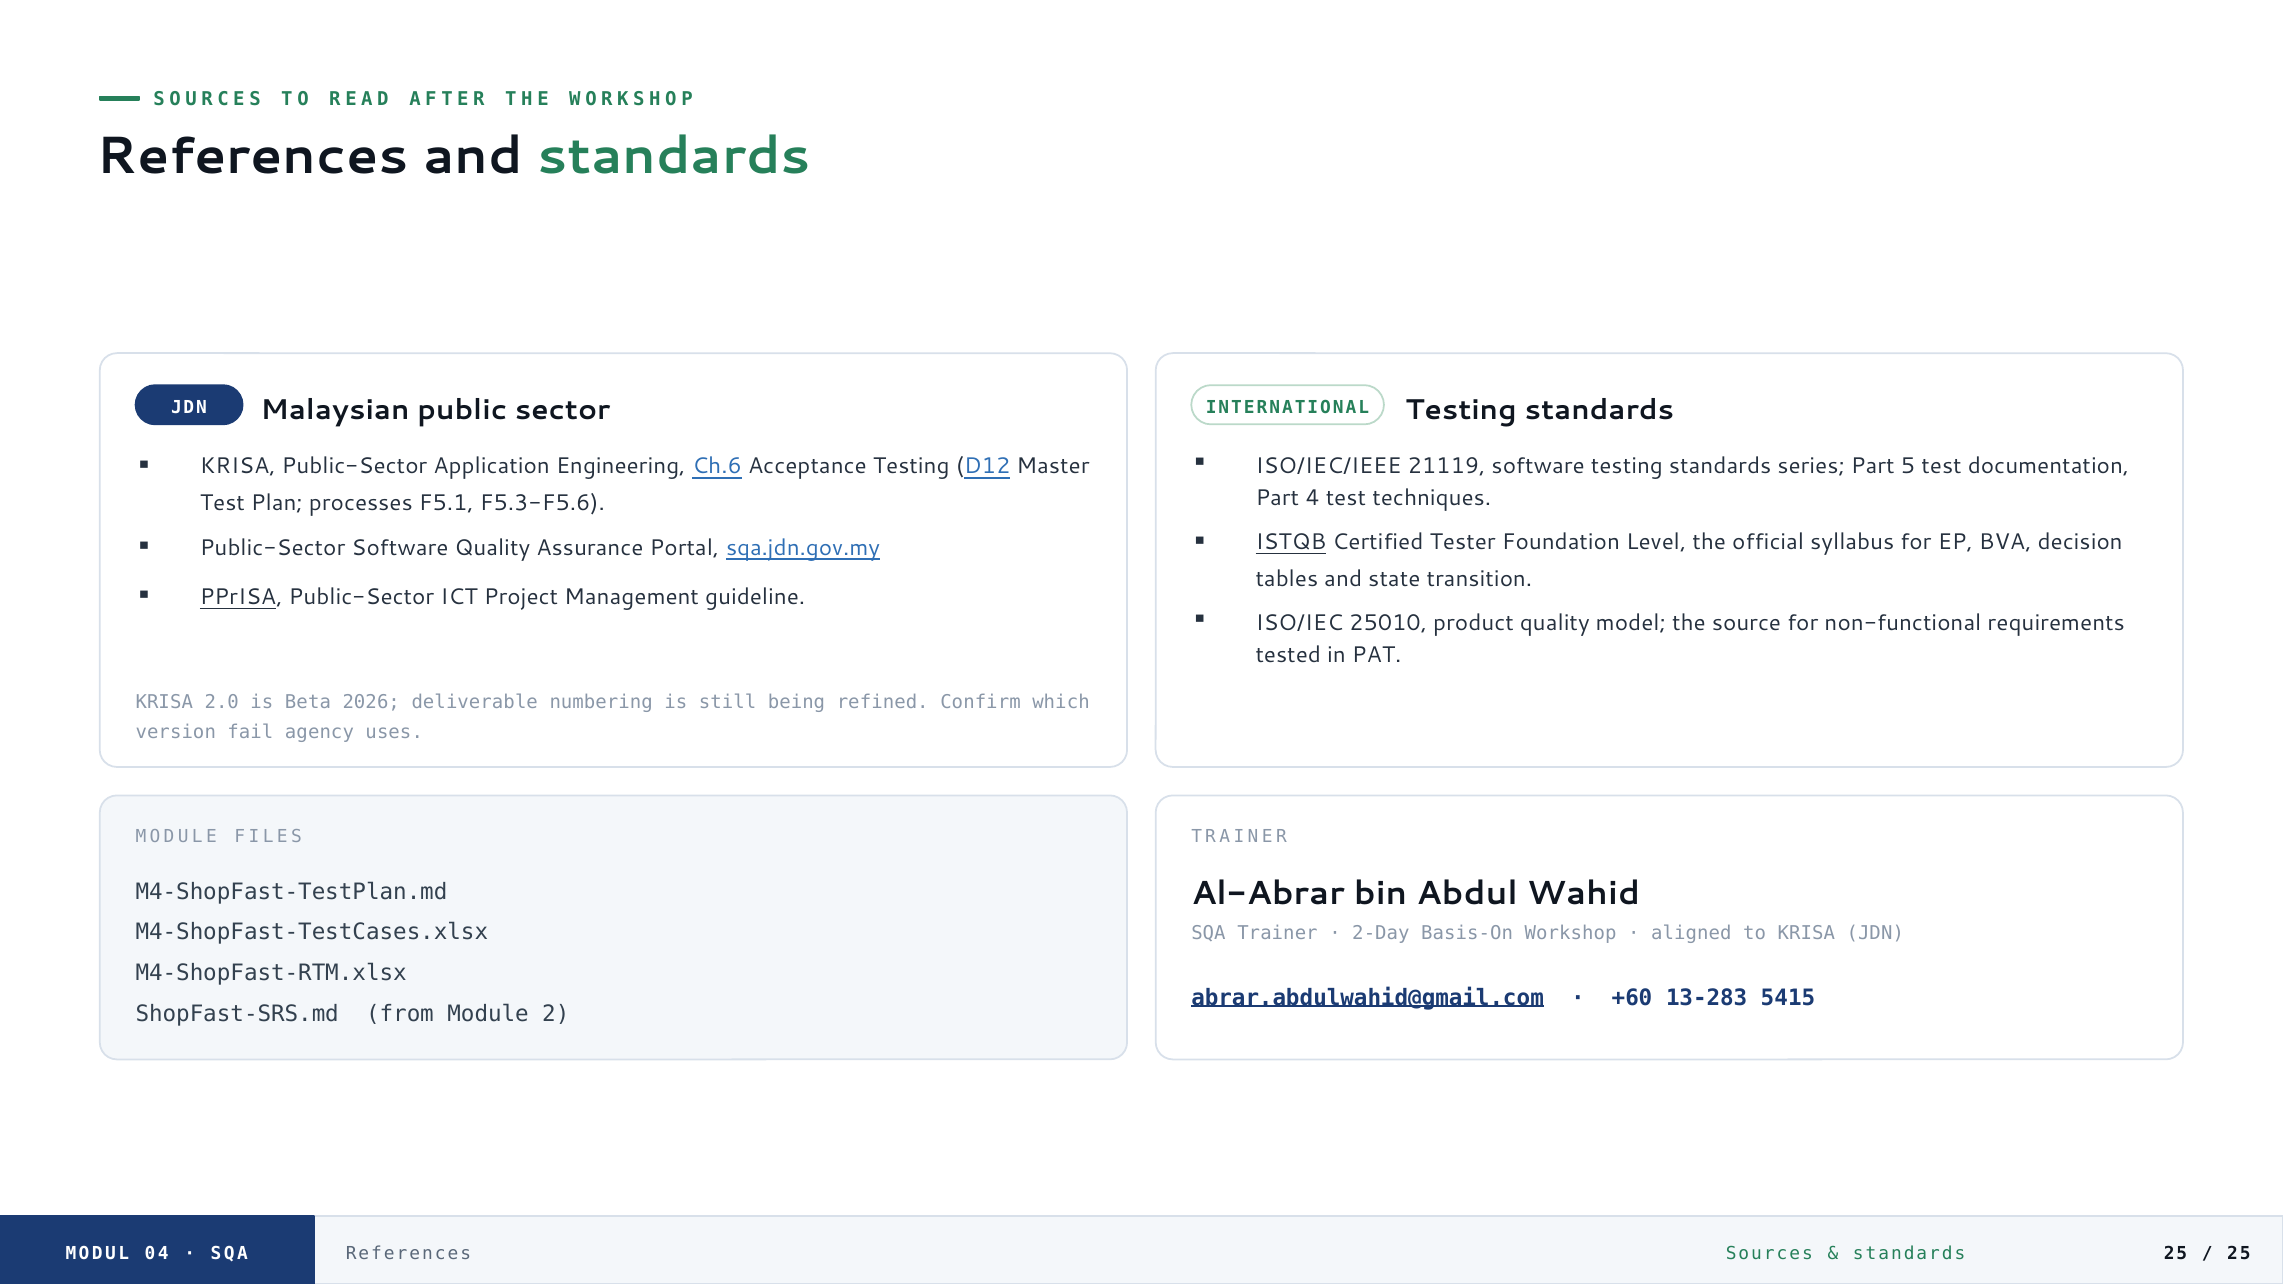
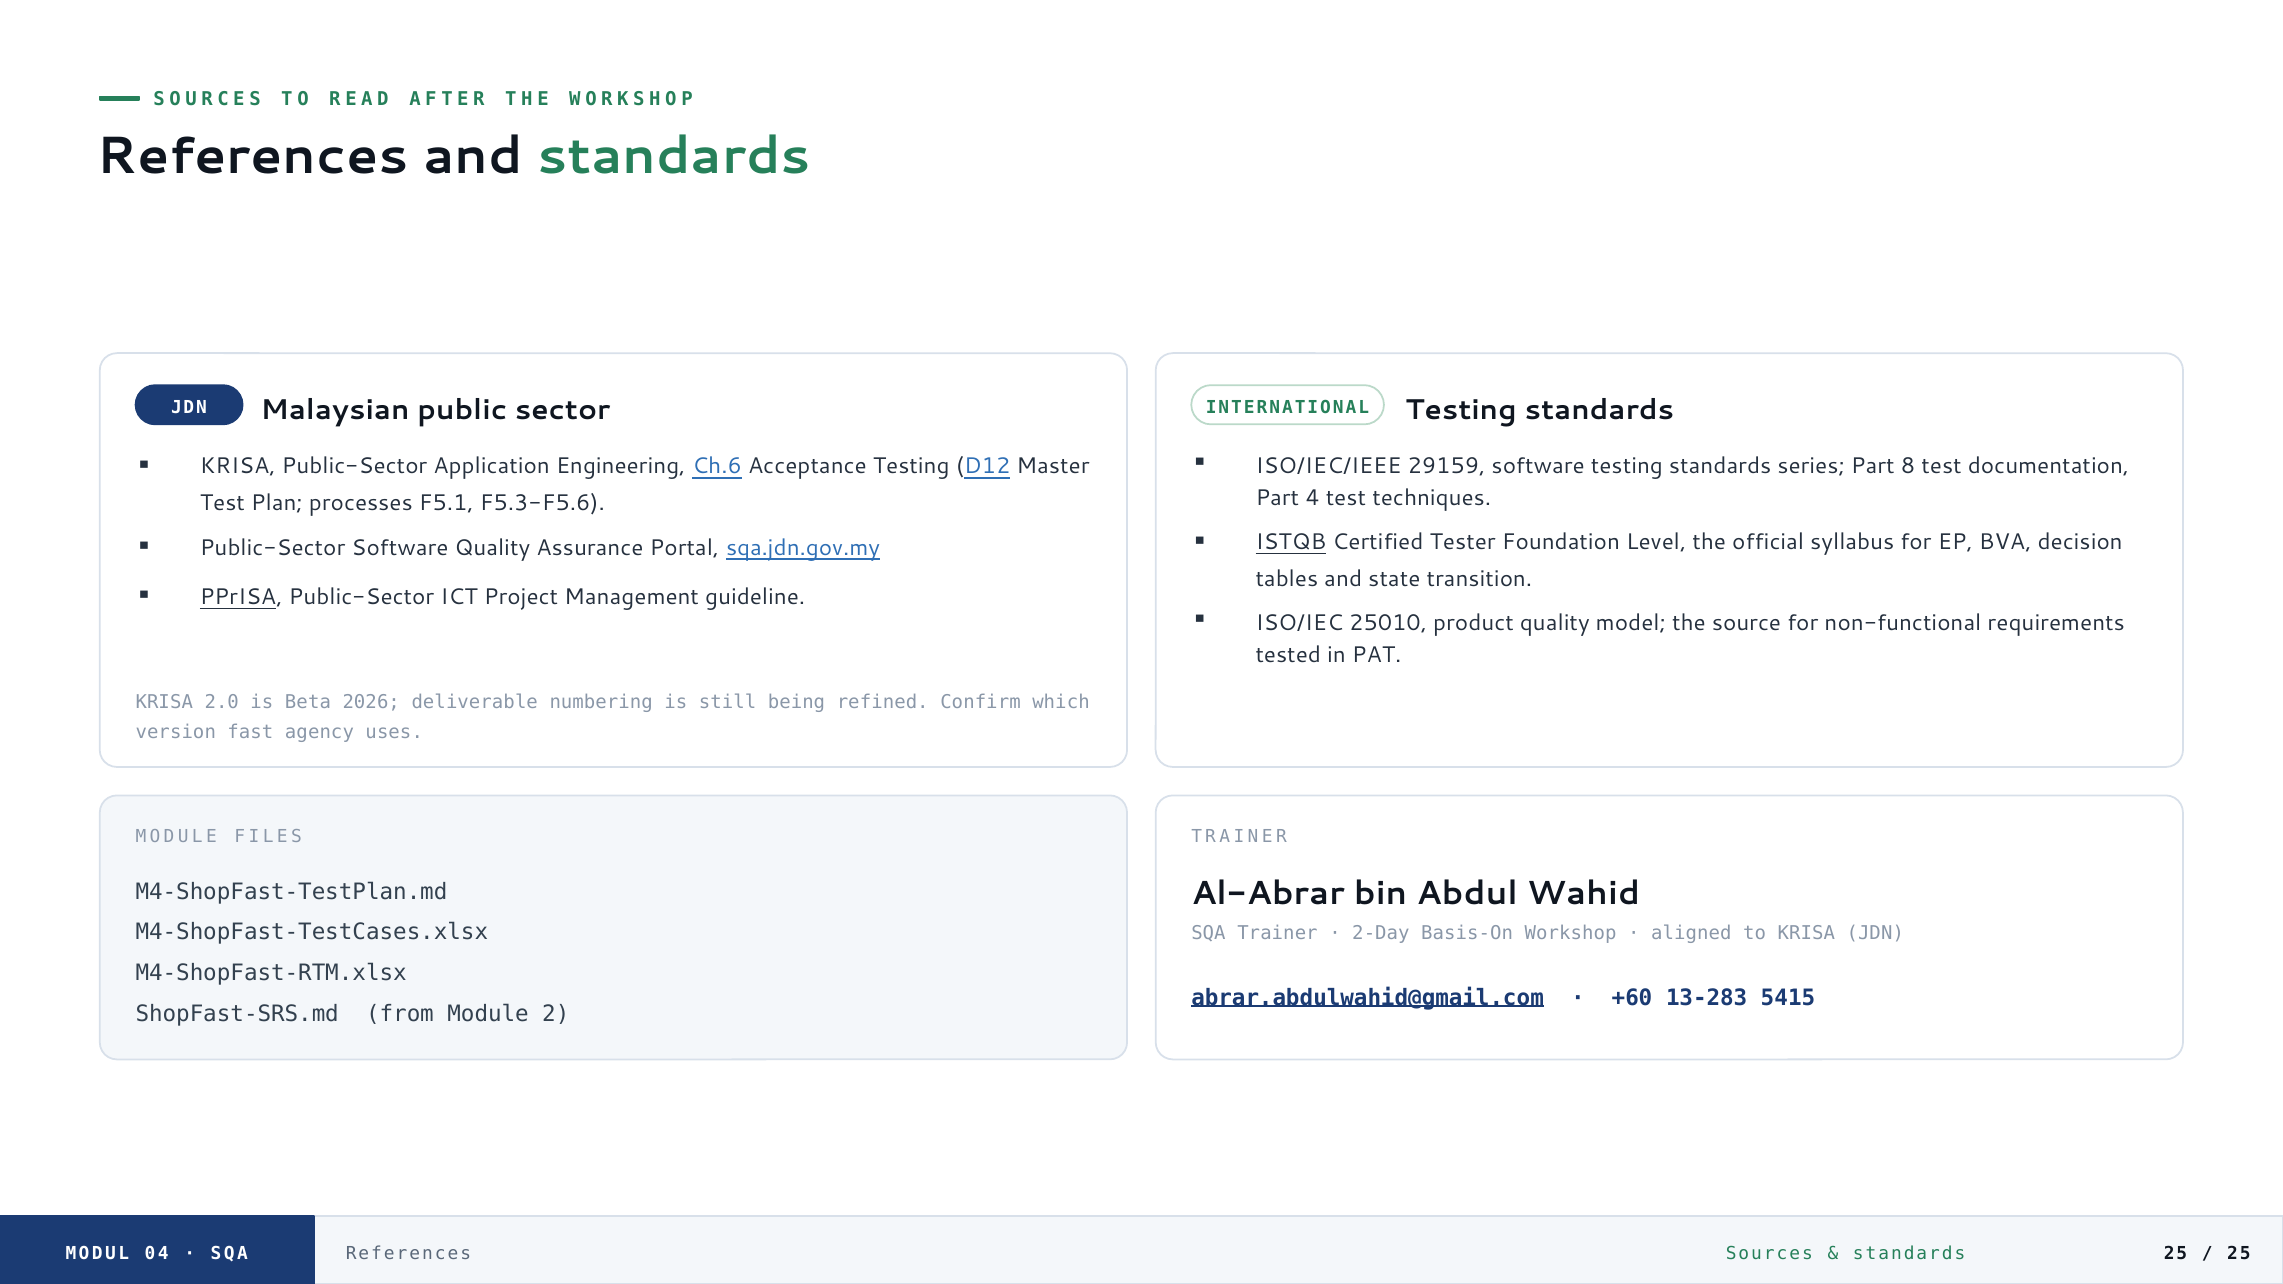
21119: 21119 -> 29159 (1447, 466)
5: 5 -> 8 (1908, 466)
fail: fail -> fast (250, 733)
